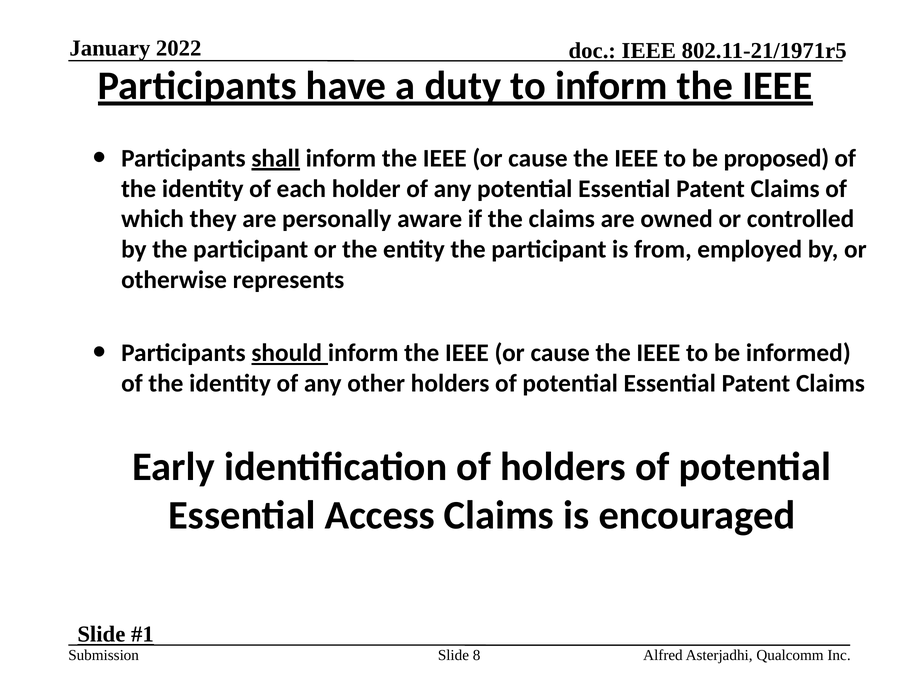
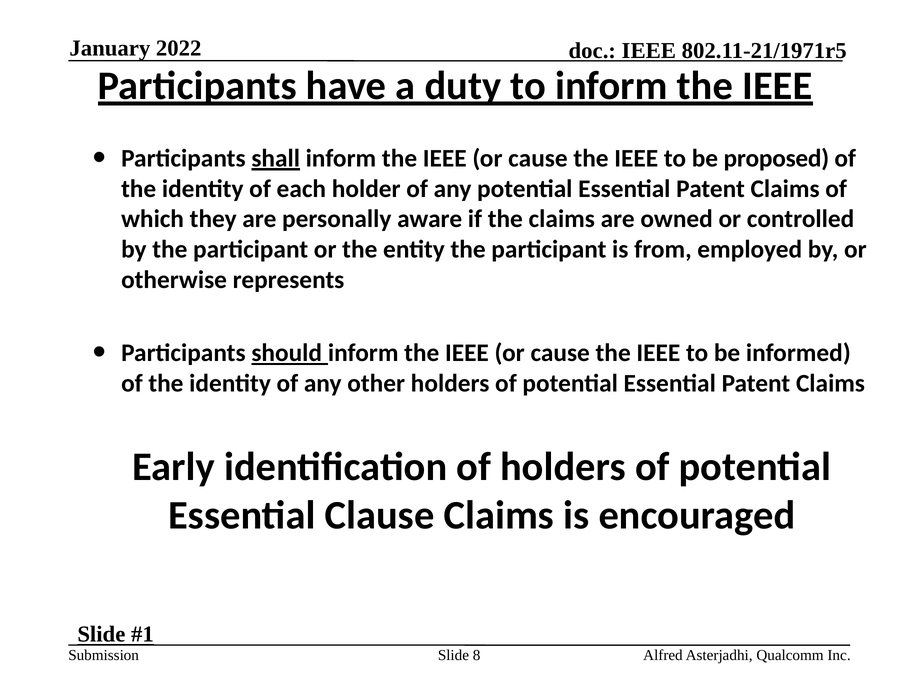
Access: Access -> Clause (380, 516)
